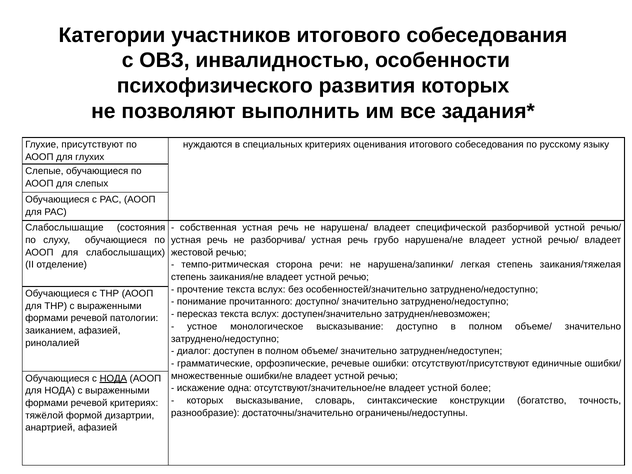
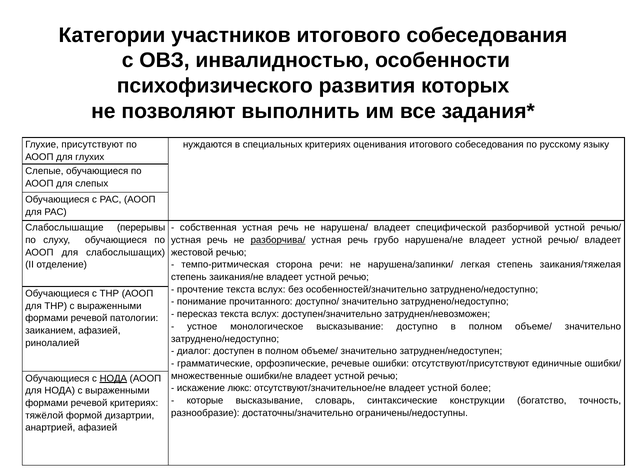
состояния: состояния -> перерывы (141, 228)
разборчива/ underline: none -> present (278, 240)
одна: одна -> люкс (240, 388)
которых: которых -> которые (205, 401)
